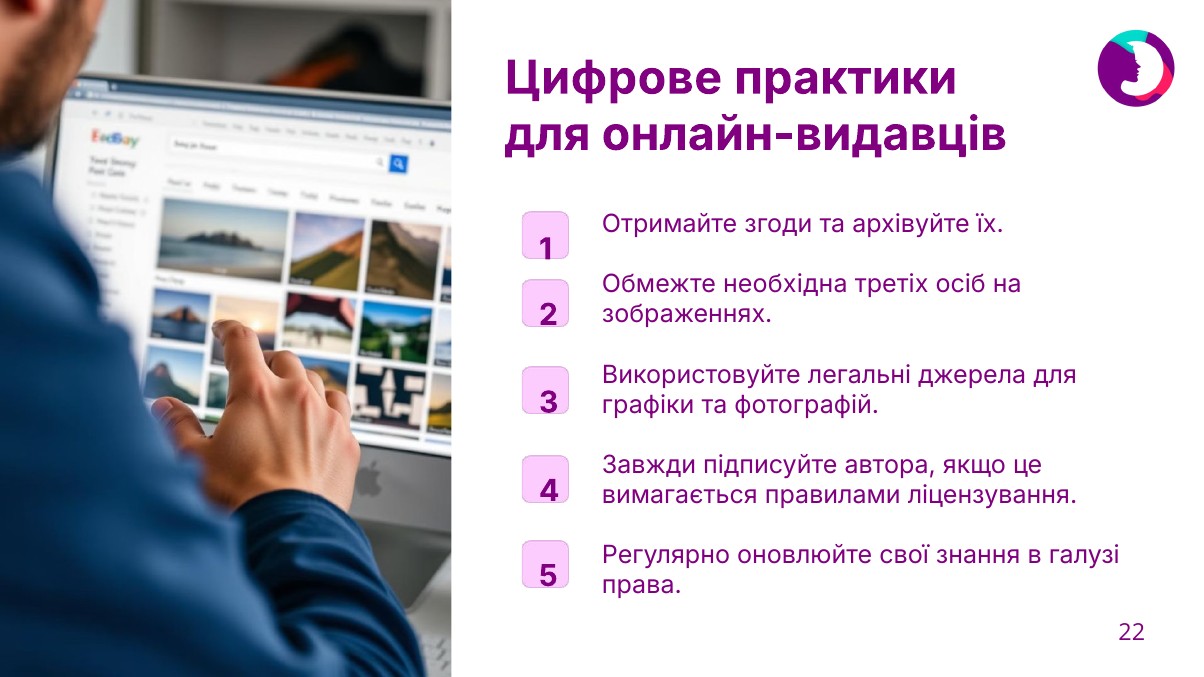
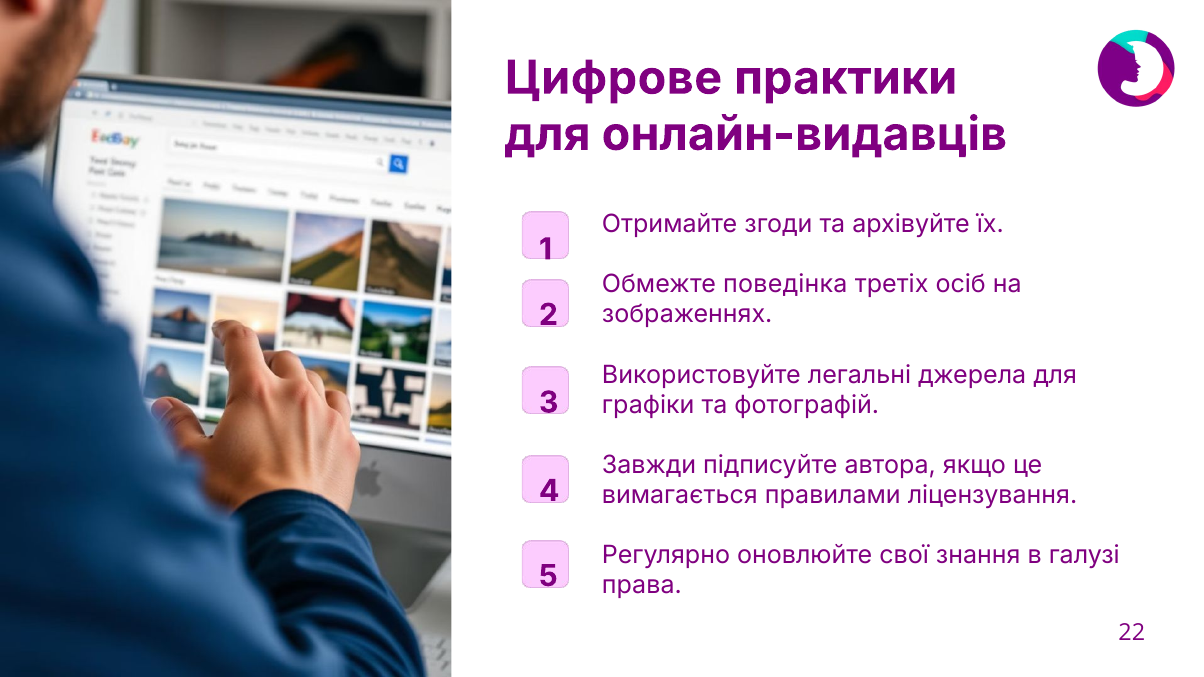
необхідна: необхідна -> поведінка (785, 285)
